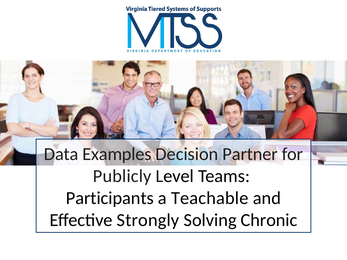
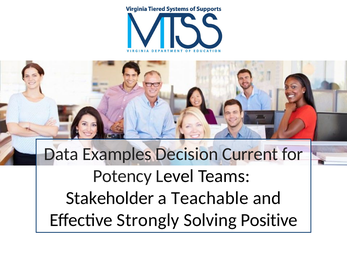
Partner: Partner -> Current (250, 154)
Publicly: Publicly -> Potency (122, 176)
Participants: Participants -> Stakeholder (110, 198)
Chronic: Chronic -> Positive (269, 220)
